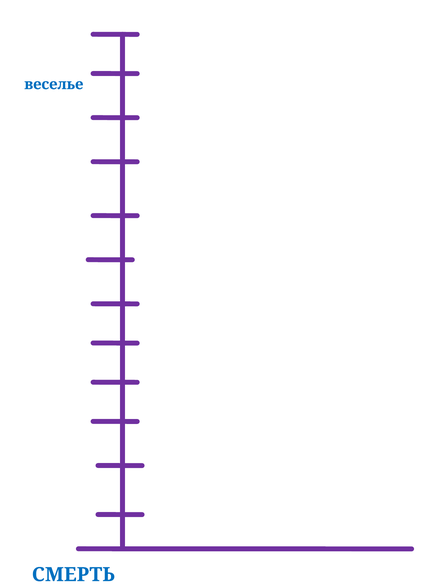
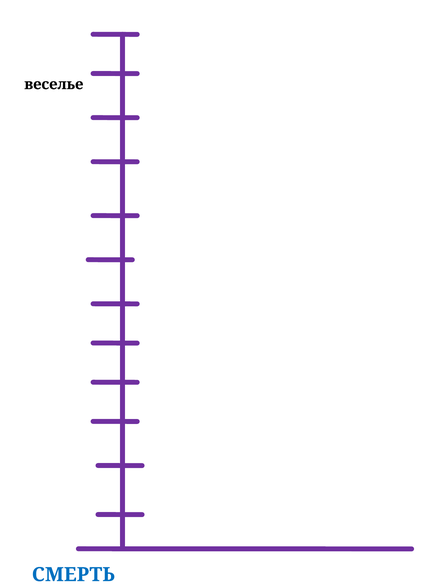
веселье colour: blue -> black (54, 84)
